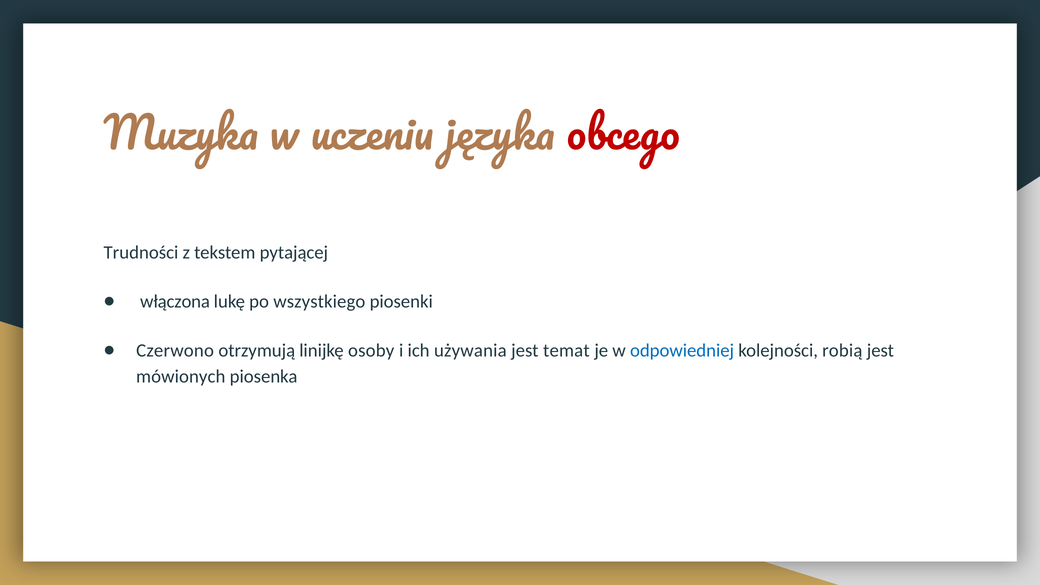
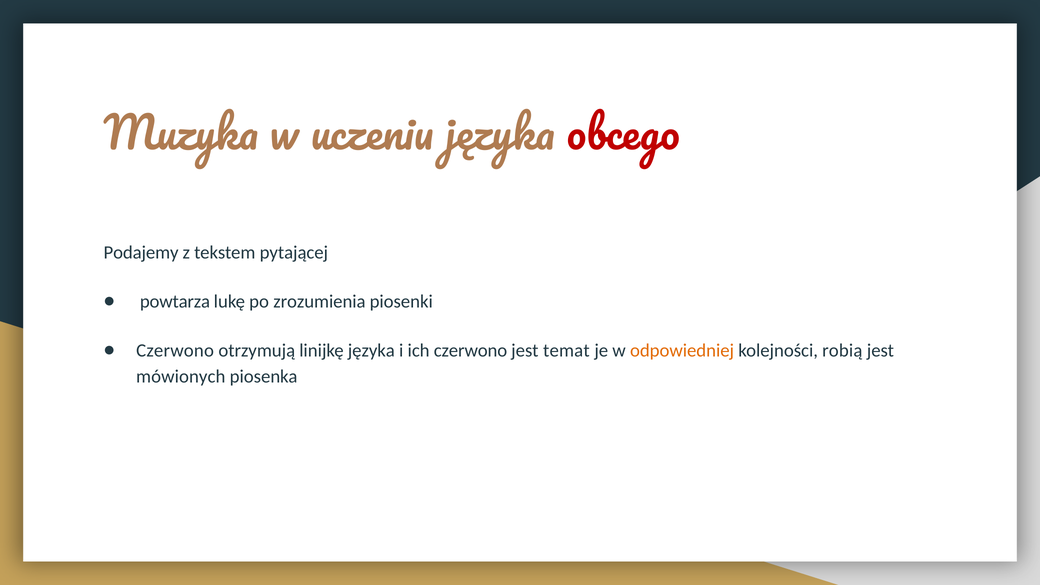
Trudności: Trudności -> Podajemy (141, 253)
włączona: włączona -> powtarza (175, 302)
wszystkiego: wszystkiego -> zrozumienia (319, 302)
linijkę osoby: osoby -> języka (371, 351)
ich używania: używania -> czerwono (471, 351)
odpowiedniej colour: blue -> orange (682, 351)
